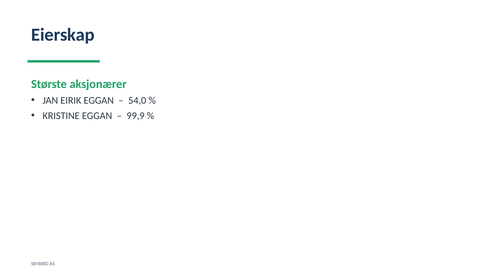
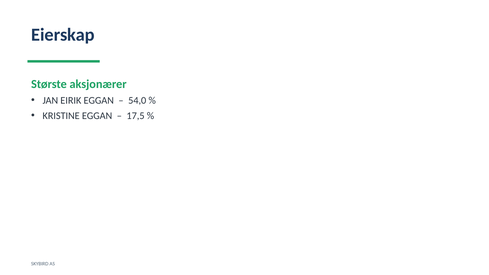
99,9: 99,9 -> 17,5 (136, 116)
